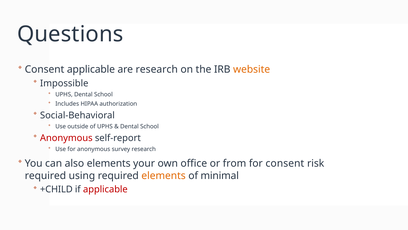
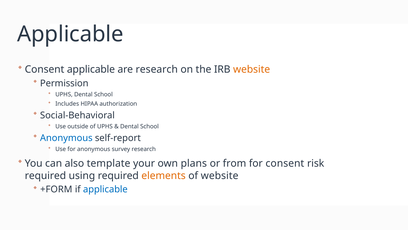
Questions: Questions -> Applicable (70, 34)
Impossible: Impossible -> Permission (64, 83)
Anonymous colour: red -> blue (66, 138)
also elements: elements -> template (109, 163)
office: office -> plans (194, 163)
of minimal: minimal -> website (220, 175)
+CHILD: +CHILD -> +FORM (56, 189)
applicable colour: red -> blue (105, 189)
